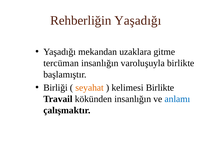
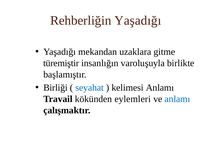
tercüman: tercüman -> türemiştir (61, 63)
seyahat colour: orange -> blue (90, 88)
kelimesi Birlikte: Birlikte -> Anlamı (160, 88)
kökünden insanlığın: insanlığın -> eylemleri (133, 99)
